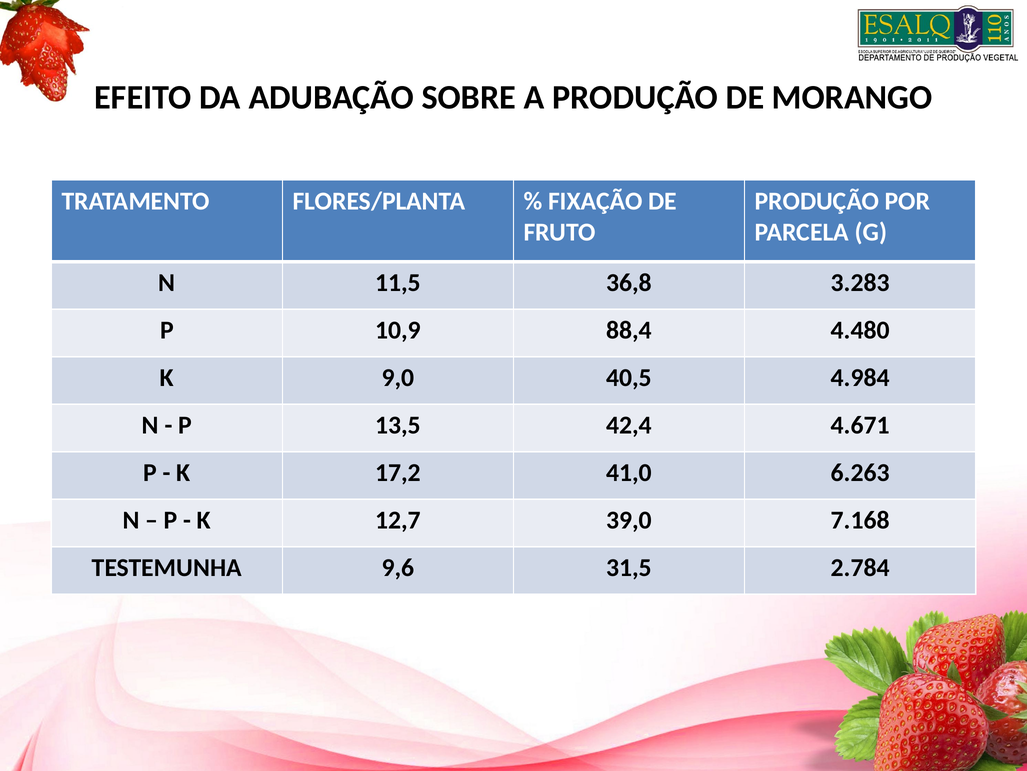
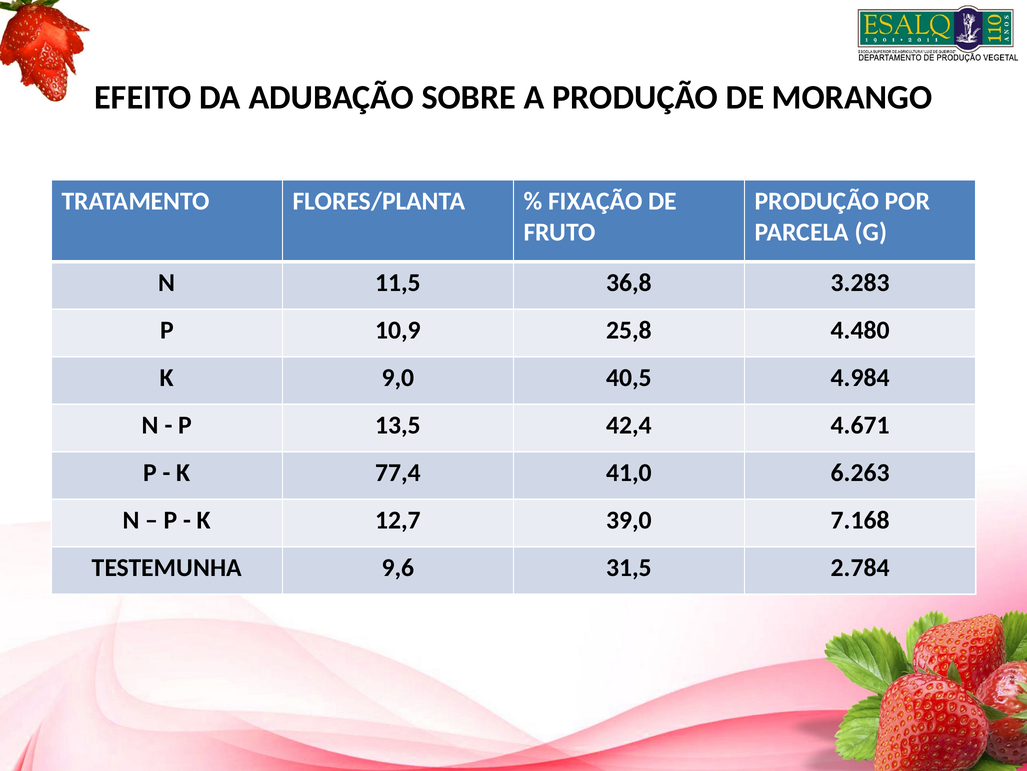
88,4: 88,4 -> 25,8 (629, 330)
17,2: 17,2 -> 77,4 (398, 472)
